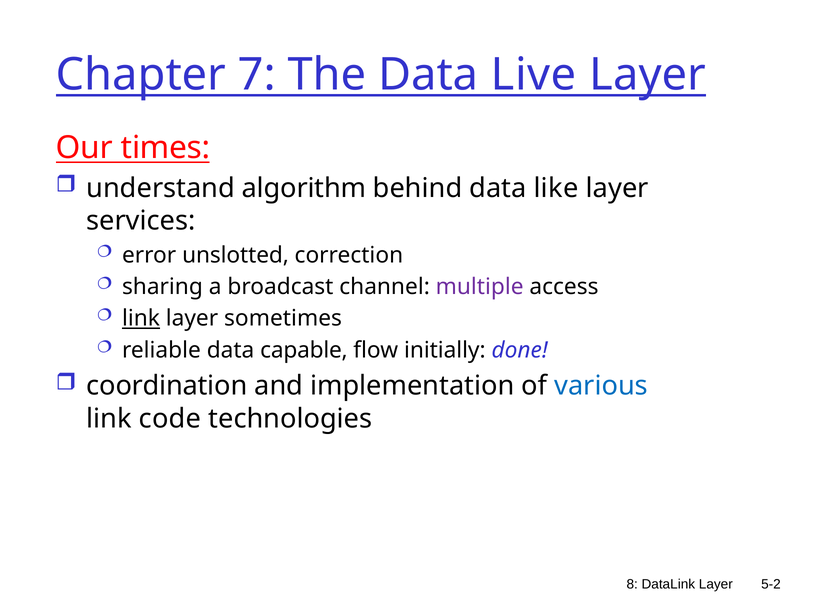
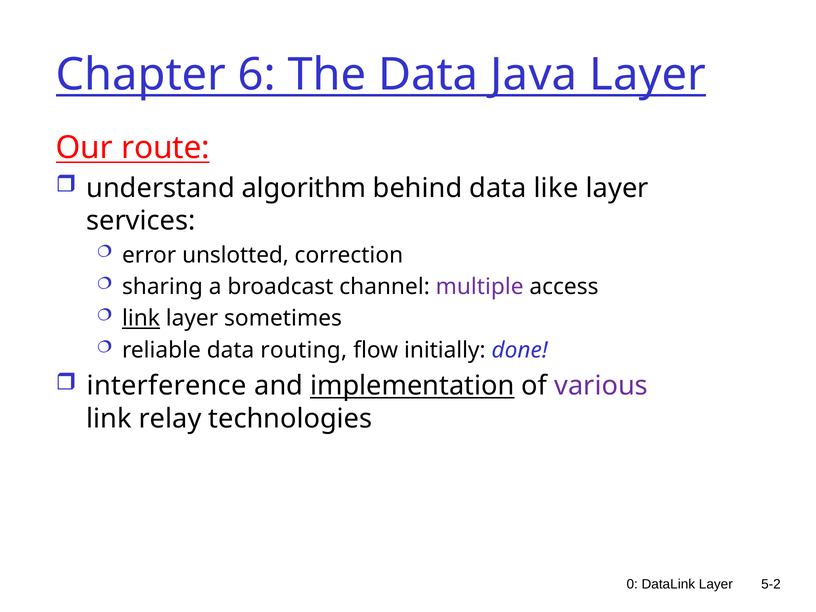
7: 7 -> 6 (257, 75)
Live: Live -> Java (534, 75)
times: times -> route (166, 148)
capable: capable -> routing (304, 350)
coordination: coordination -> interference (167, 386)
implementation underline: none -> present (412, 386)
various colour: blue -> purple (601, 386)
code: code -> relay (170, 419)
8: 8 -> 0 (632, 584)
